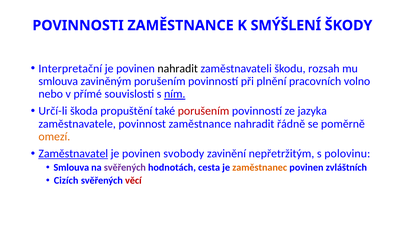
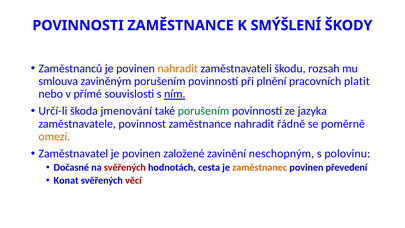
Interpretační: Interpretační -> Zaměstnanců (70, 68)
nahradit colour: black -> orange (178, 68)
volno: volno -> platit (357, 81)
propuštění: propuštění -> jmenování (126, 111)
porušením colour: red -> green (204, 111)
Zaměstnavatel underline: present -> none (73, 153)
svobody: svobody -> založené (184, 153)
nepřetržitým: nepřetržitým -> neschopným (281, 153)
Smlouva: Smlouva -> Dočasné (71, 167)
svěřených colour: purple -> red (125, 167)
zvláštních: zvláštních -> převedení (346, 167)
Cizích: Cizích -> Konat (66, 180)
